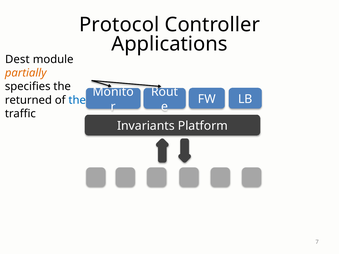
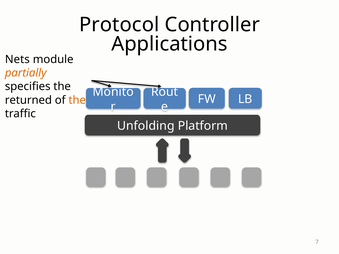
Dest: Dest -> Nets (17, 59)
the colour: blue -> orange (77, 100)
Invariants: Invariants -> Unfolding (146, 126)
